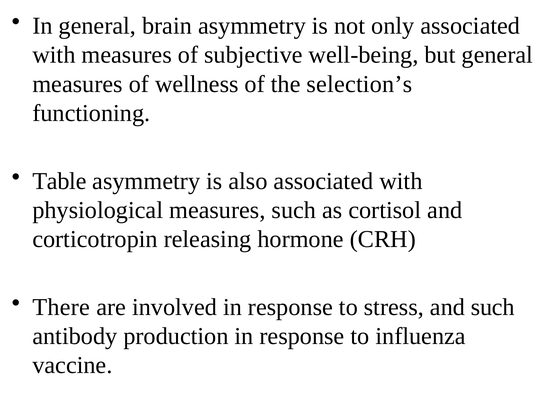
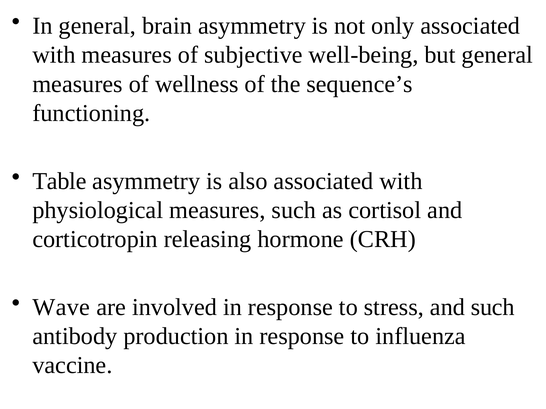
selection’s: selection’s -> sequence’s (360, 84)
There: There -> Wave (61, 307)
